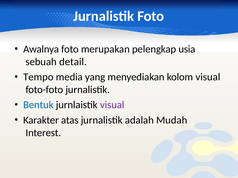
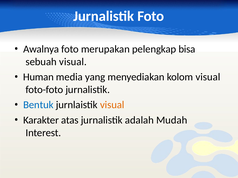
usia: usia -> bisa (187, 49)
sebuah detail: detail -> visual (73, 62)
Tempo: Tempo -> Human (38, 77)
visual colour: purple -> orange (112, 105)
